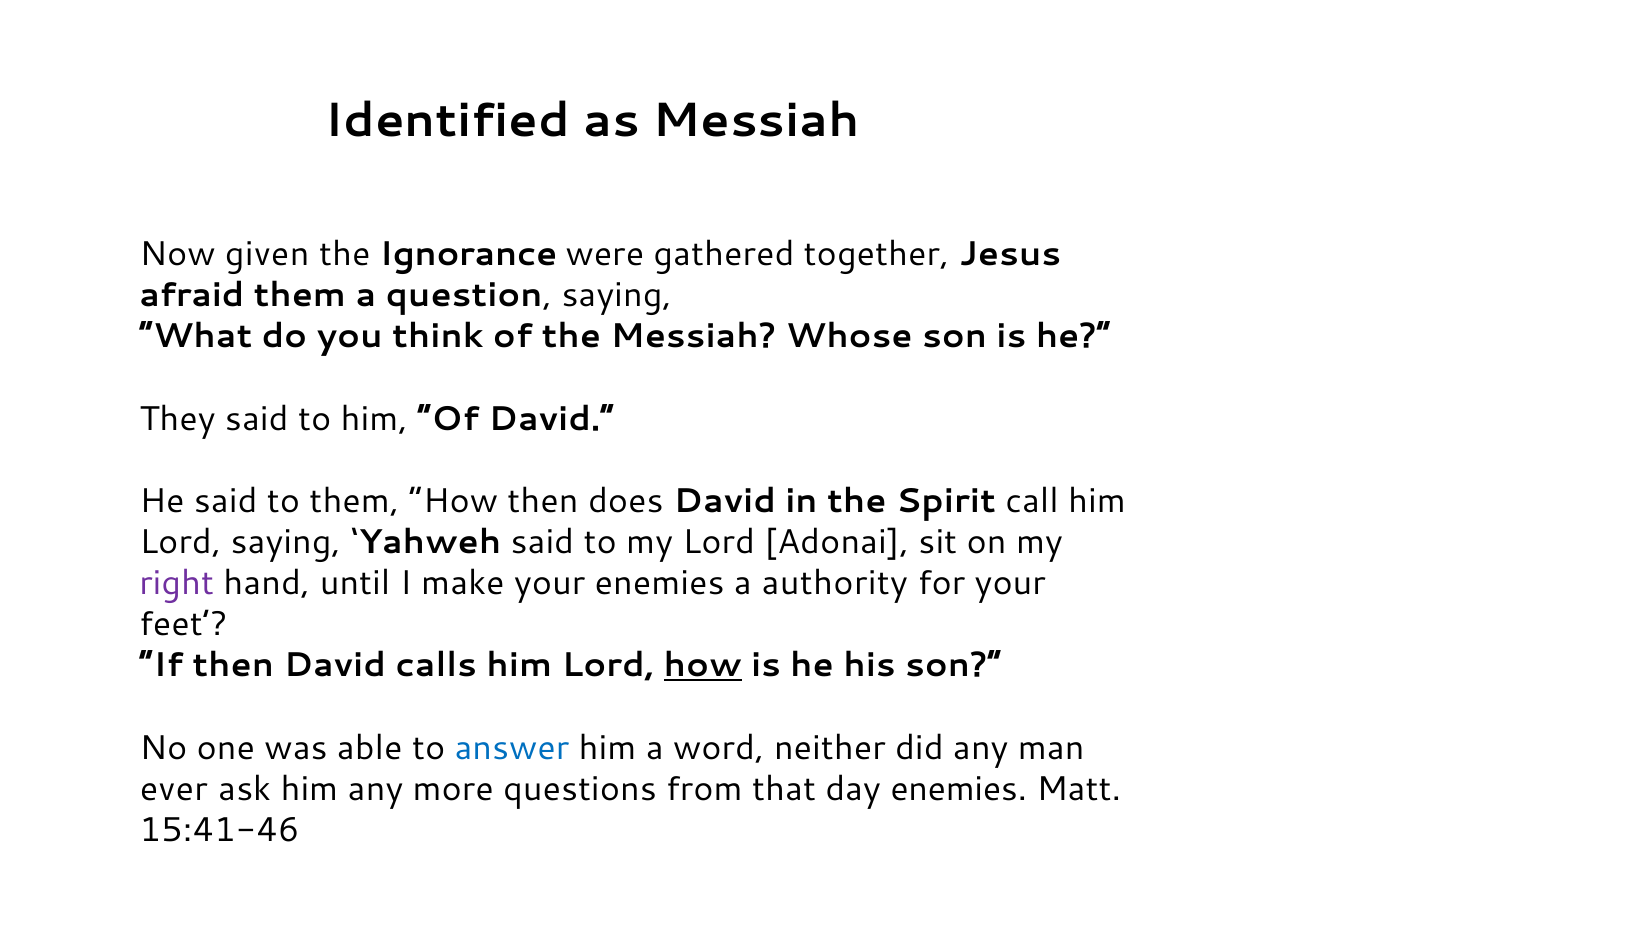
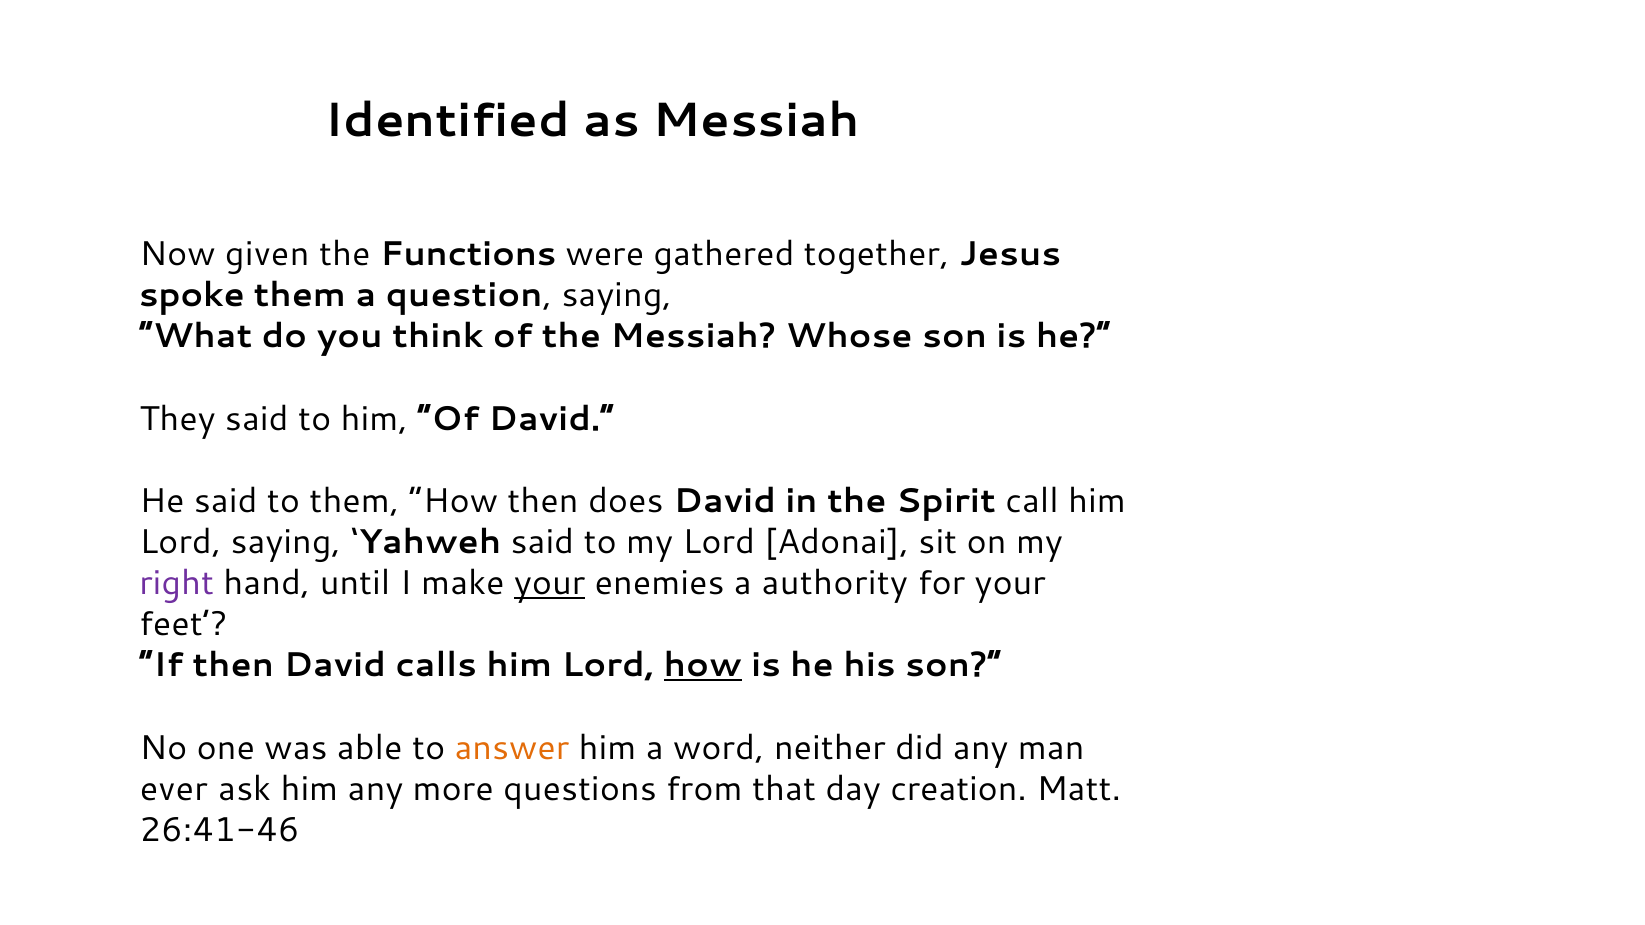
Ignorance: Ignorance -> Functions (468, 254)
afraid: afraid -> spoke (192, 296)
your underline: none -> present (550, 584)
answer colour: blue -> orange (512, 748)
day enemies: enemies -> creation (959, 789)
15:41-46: 15:41-46 -> 26:41-46 (219, 830)
